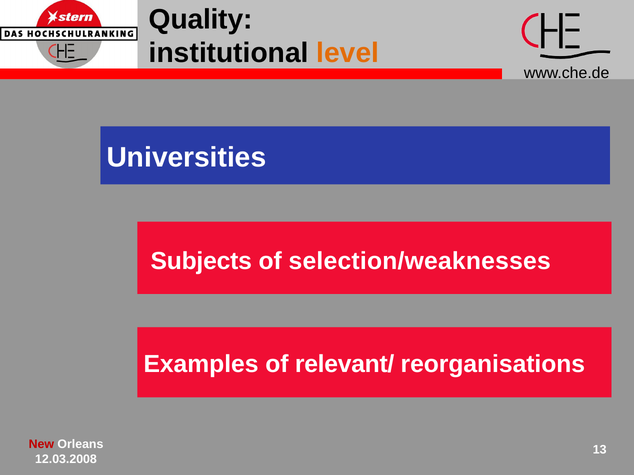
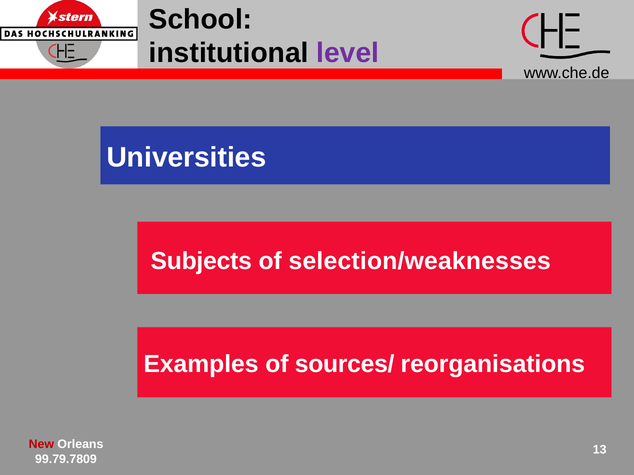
Quality: Quality -> School (201, 19)
level colour: orange -> purple (348, 53)
relevant/: relevant/ -> sources/ (345, 364)
12.03.2008: 12.03.2008 -> 99.79.7809 (66, 459)
